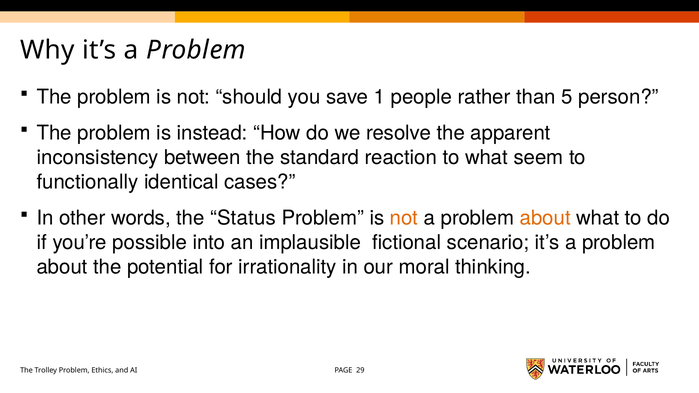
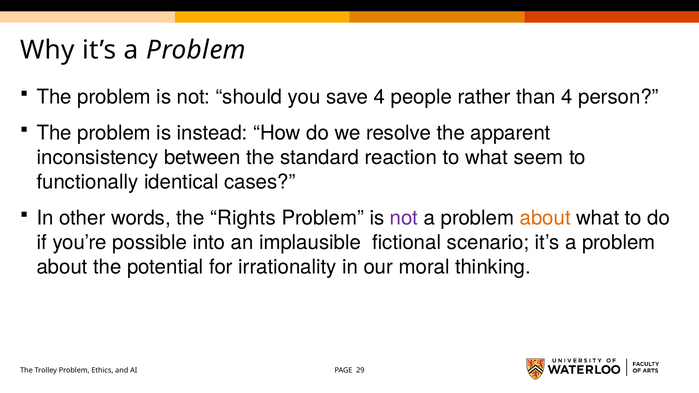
save 1: 1 -> 4 (380, 97)
than 5: 5 -> 4 (567, 97)
Status: Status -> Rights (243, 218)
not colour: orange -> purple (404, 218)
